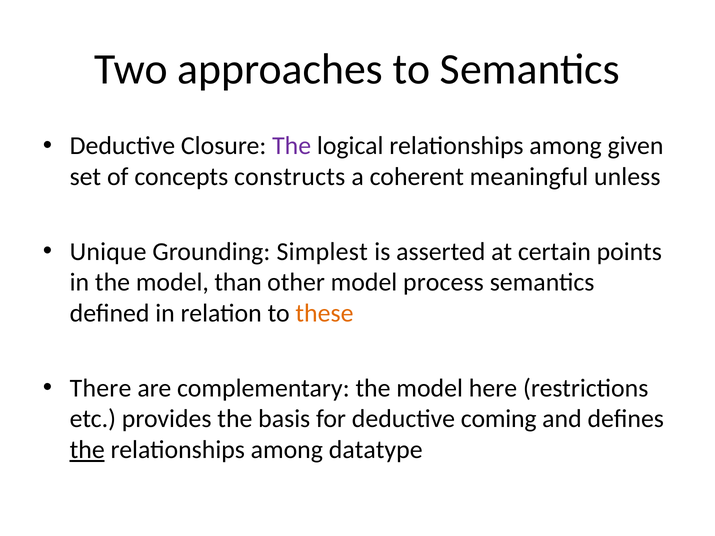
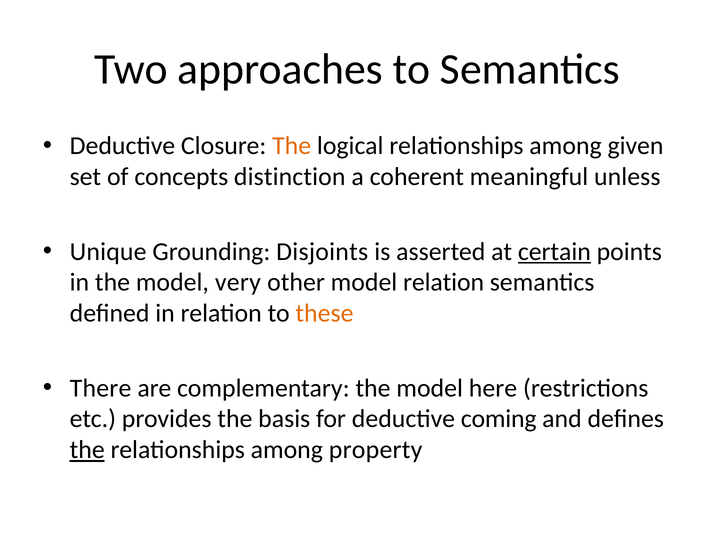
The colour: purple -> orange (292, 146)
constructs: constructs -> distinction (290, 177)
Simplest: Simplest -> Disjoints (322, 252)
certain underline: none -> present (554, 252)
than: than -> very (238, 283)
model process: process -> relation (444, 283)
datatype: datatype -> property (376, 450)
